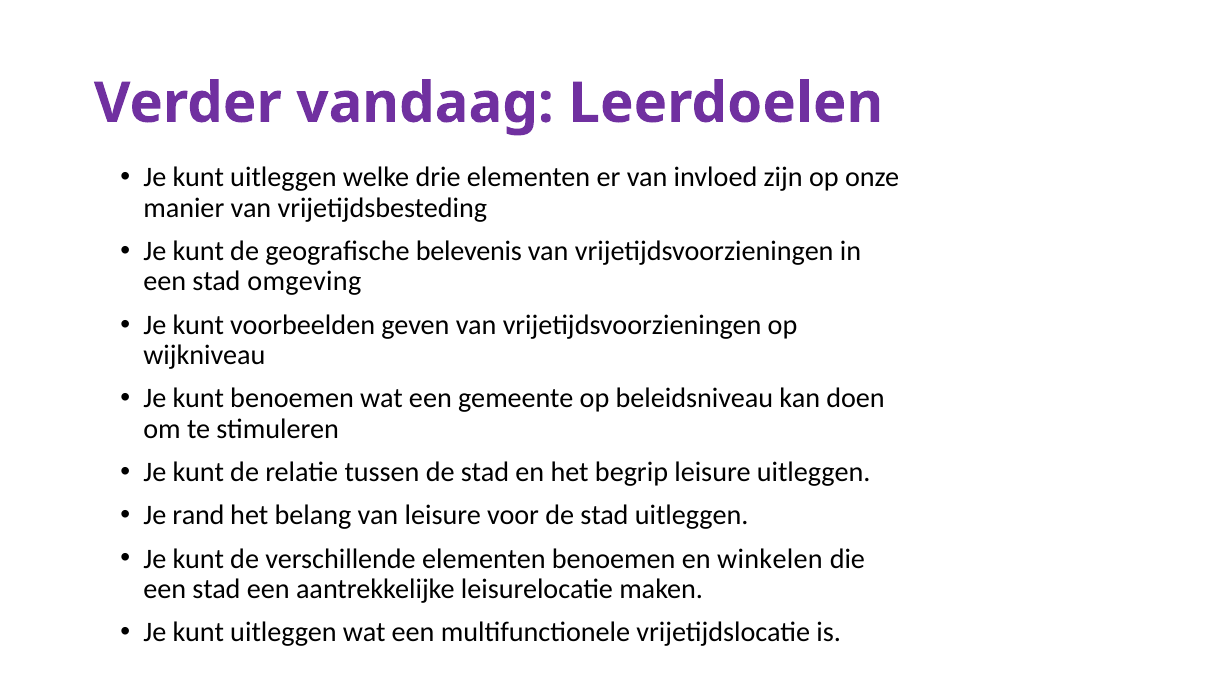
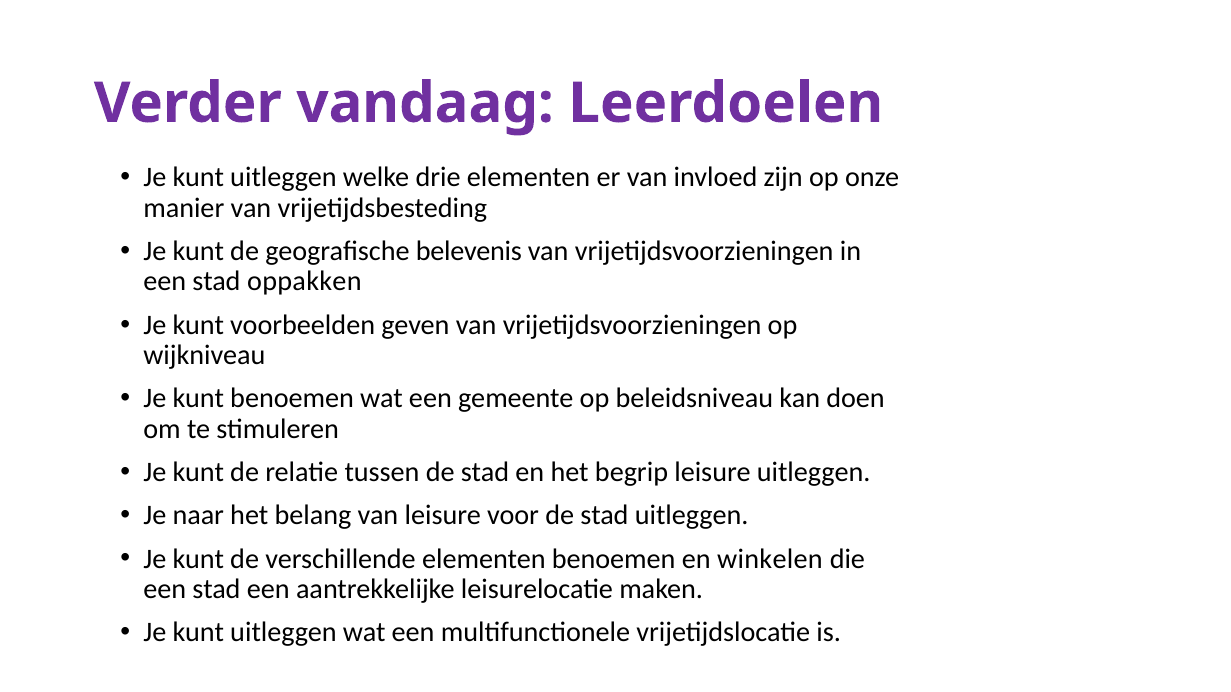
omgeving: omgeving -> oppakken (304, 282)
rand: rand -> naar (198, 516)
